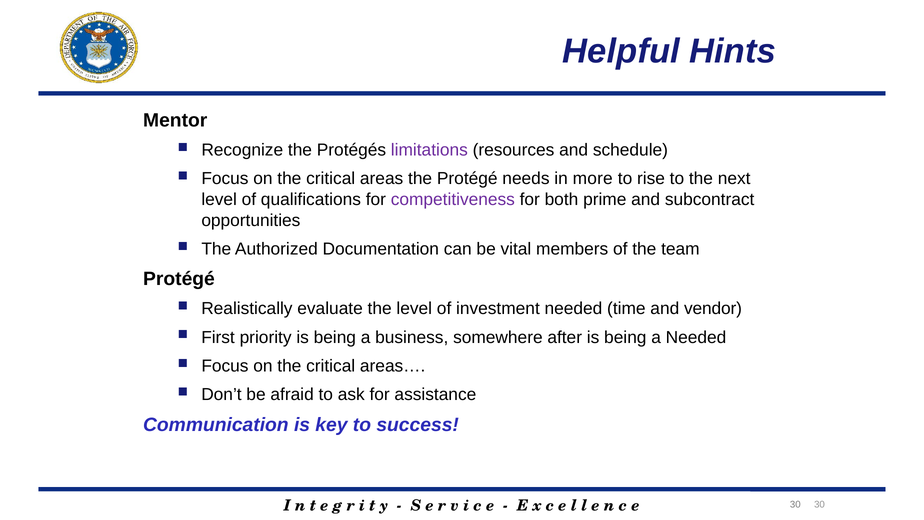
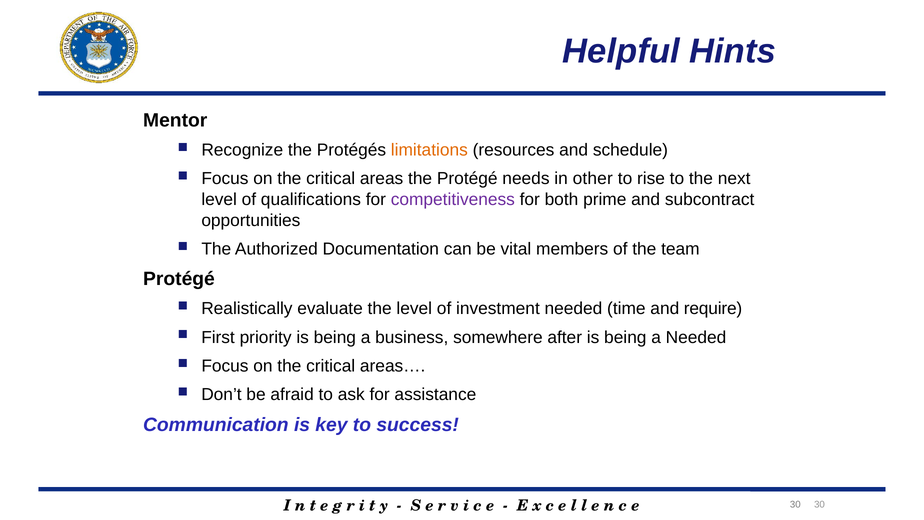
limitations colour: purple -> orange (429, 150)
more: more -> other (593, 179)
vendor: vendor -> require (713, 309)
